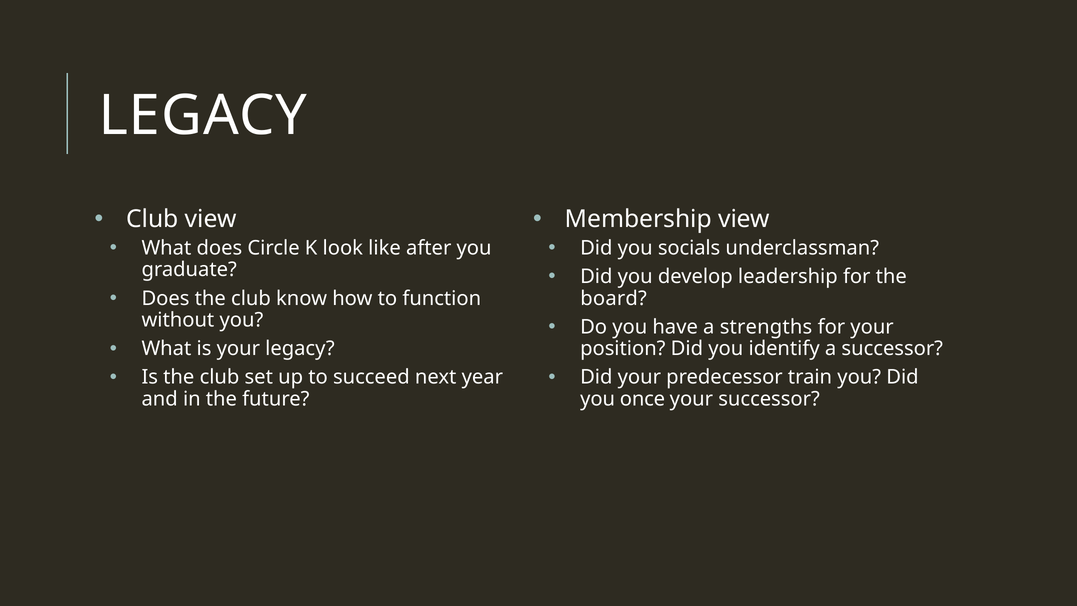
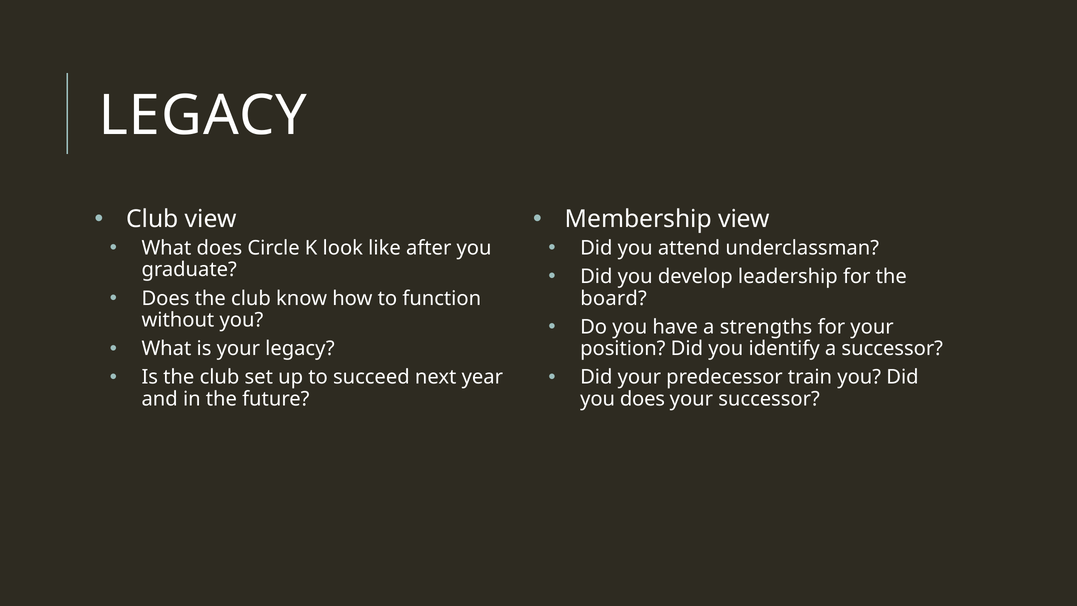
socials: socials -> attend (689, 248)
you once: once -> does (642, 399)
